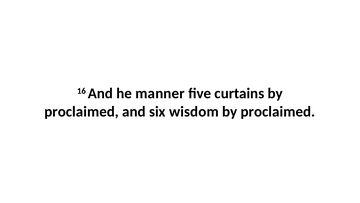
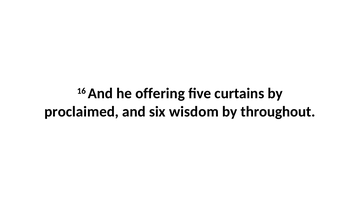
manner: manner -> offering (160, 93)
proclaimed: proclaimed -> throughout (278, 111)
